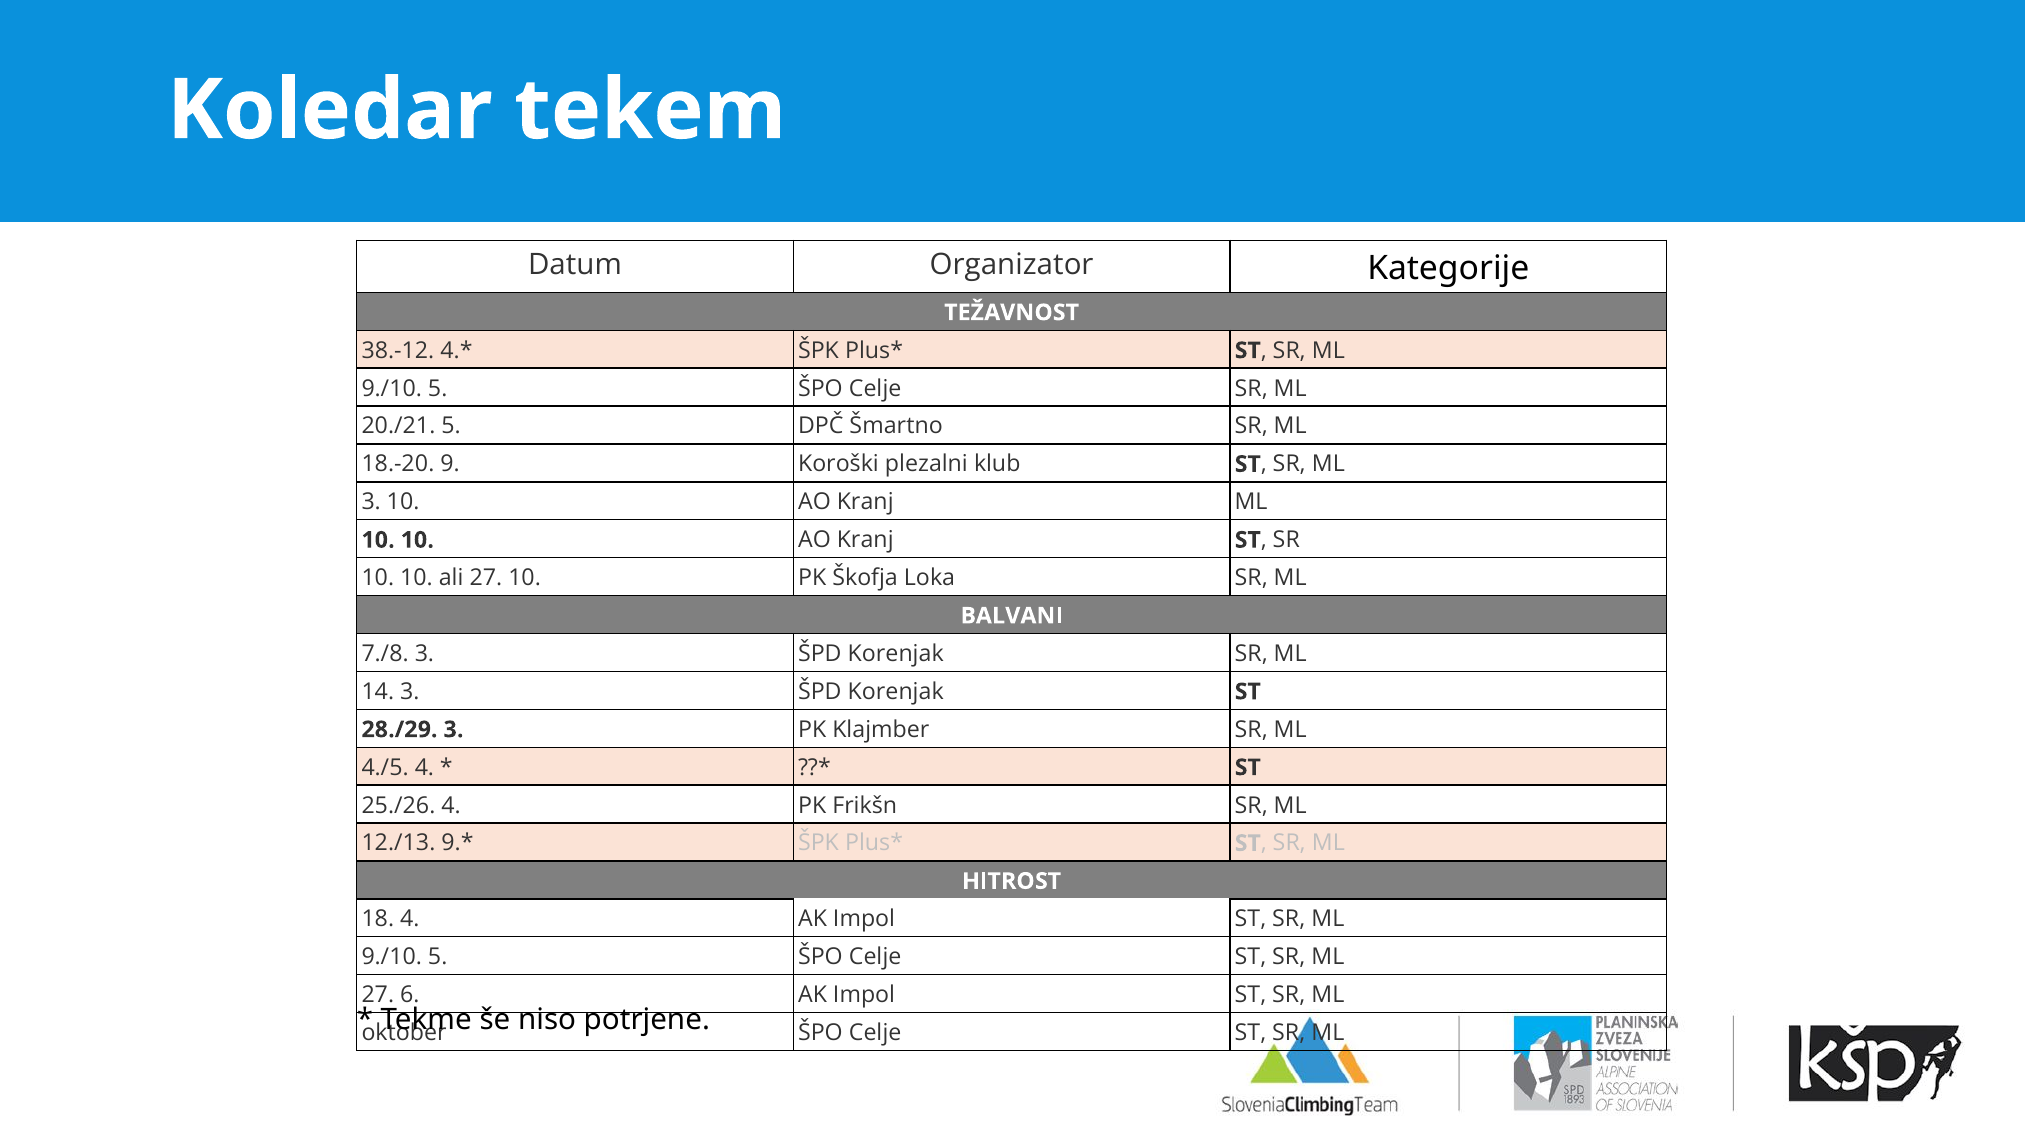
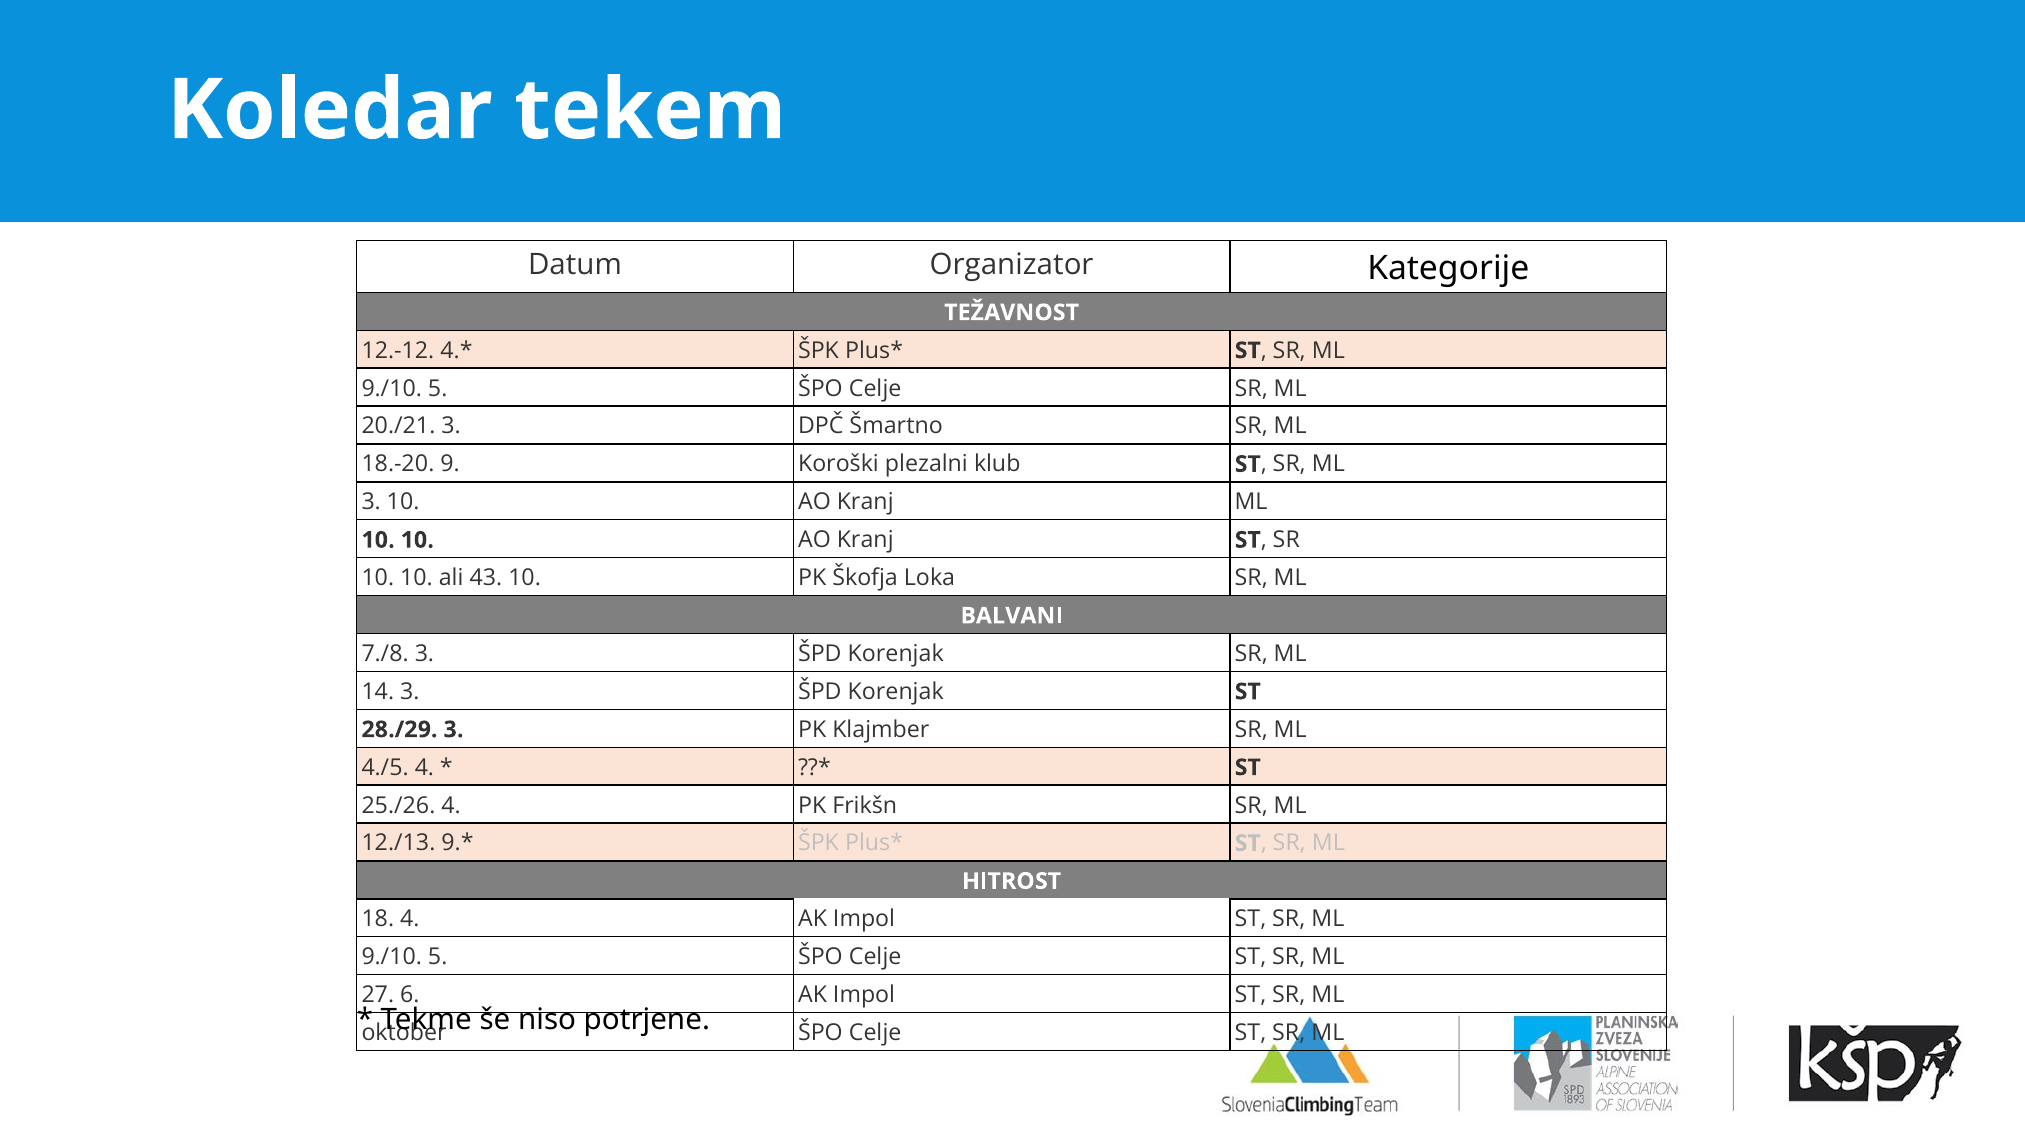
38.-12: 38.-12 -> 12.-12 (398, 351)
20./21 5: 5 -> 3 (451, 426)
ali 27: 27 -> 43 (486, 578)
